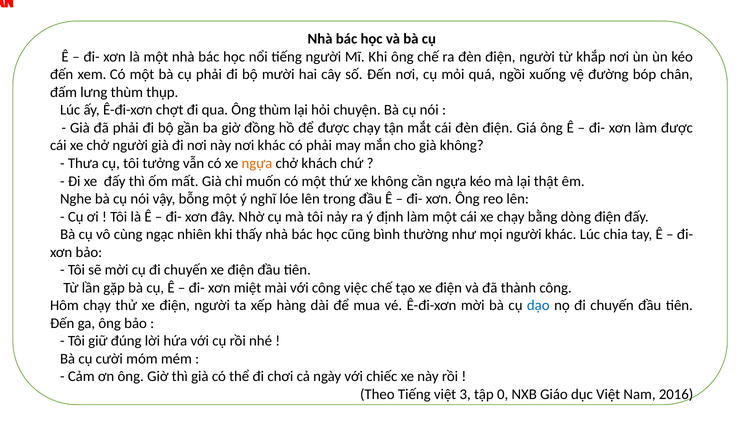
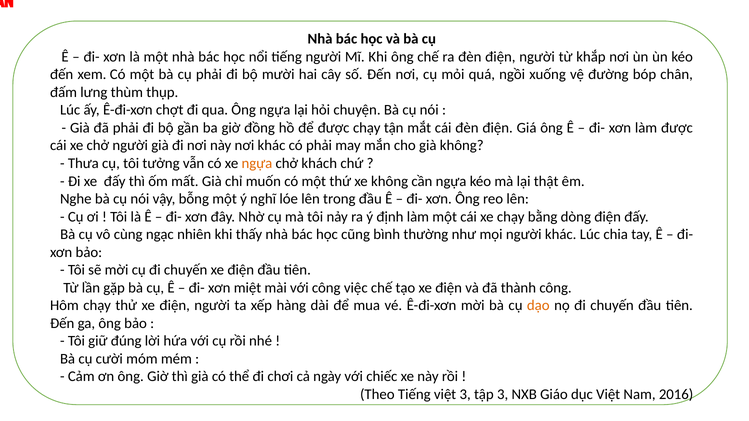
Ông thùm: thùm -> ngựa (275, 110)
dạo colour: blue -> orange (538, 306)
tập 0: 0 -> 3 (503, 395)
